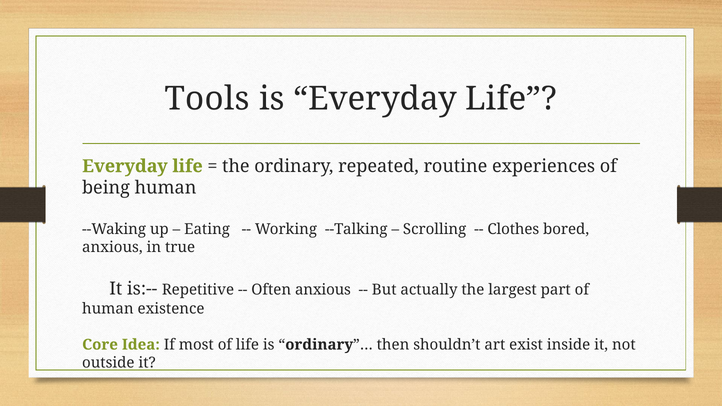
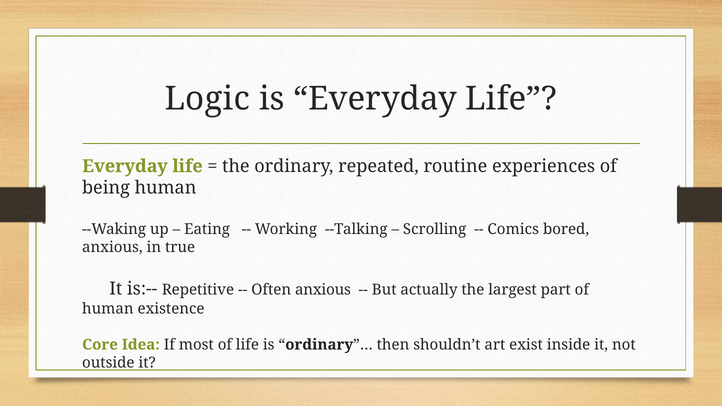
Tools: Tools -> Logic (207, 99)
Clothes: Clothes -> Comics (513, 229)
